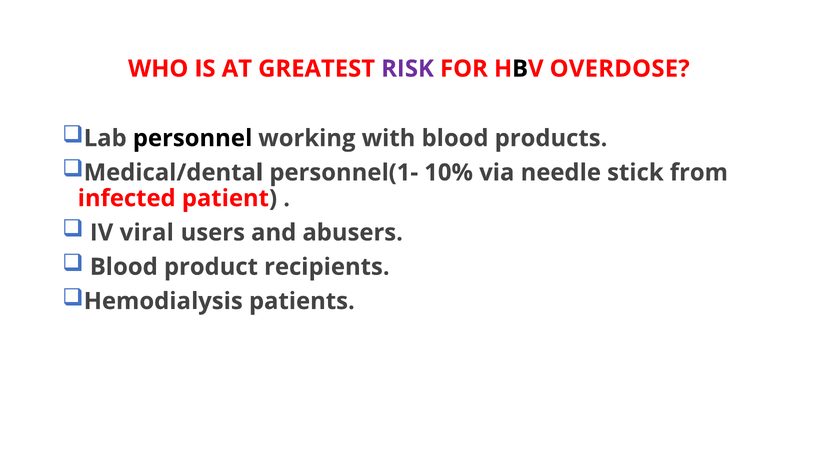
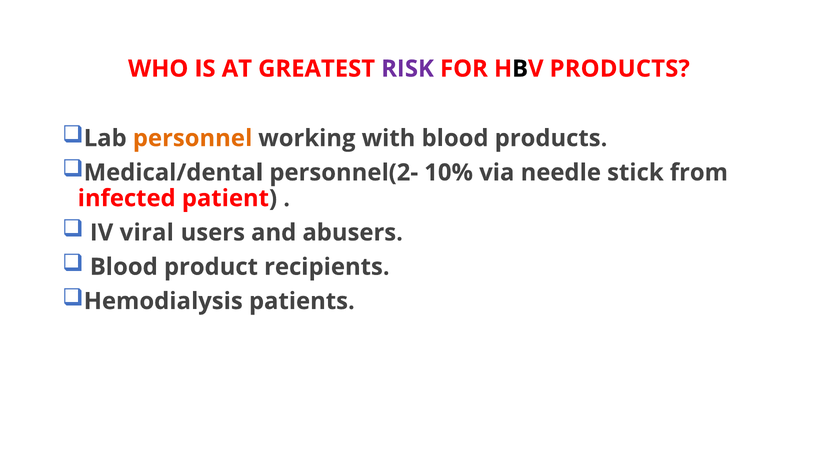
HBV OVERDOSE: OVERDOSE -> PRODUCTS (620, 69)
personnel colour: black -> orange (193, 138)
personnel(1-: personnel(1- -> personnel(2- (344, 173)
